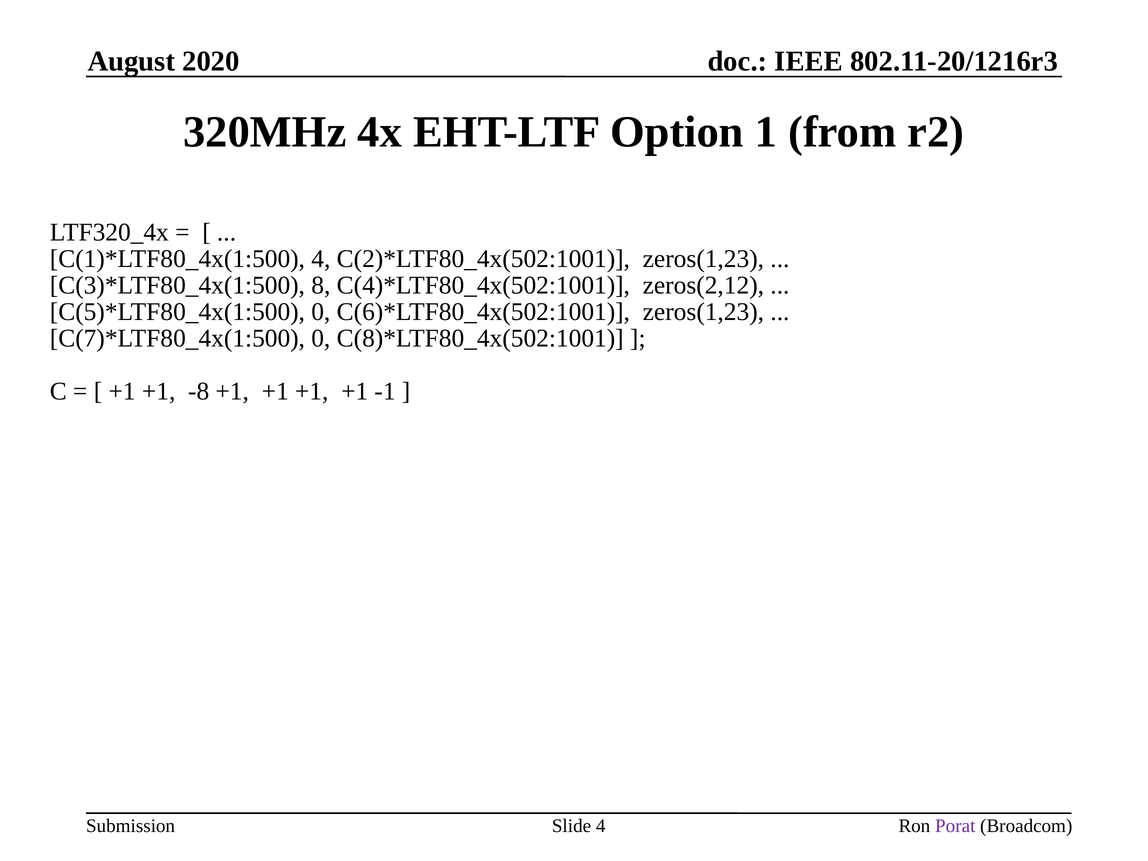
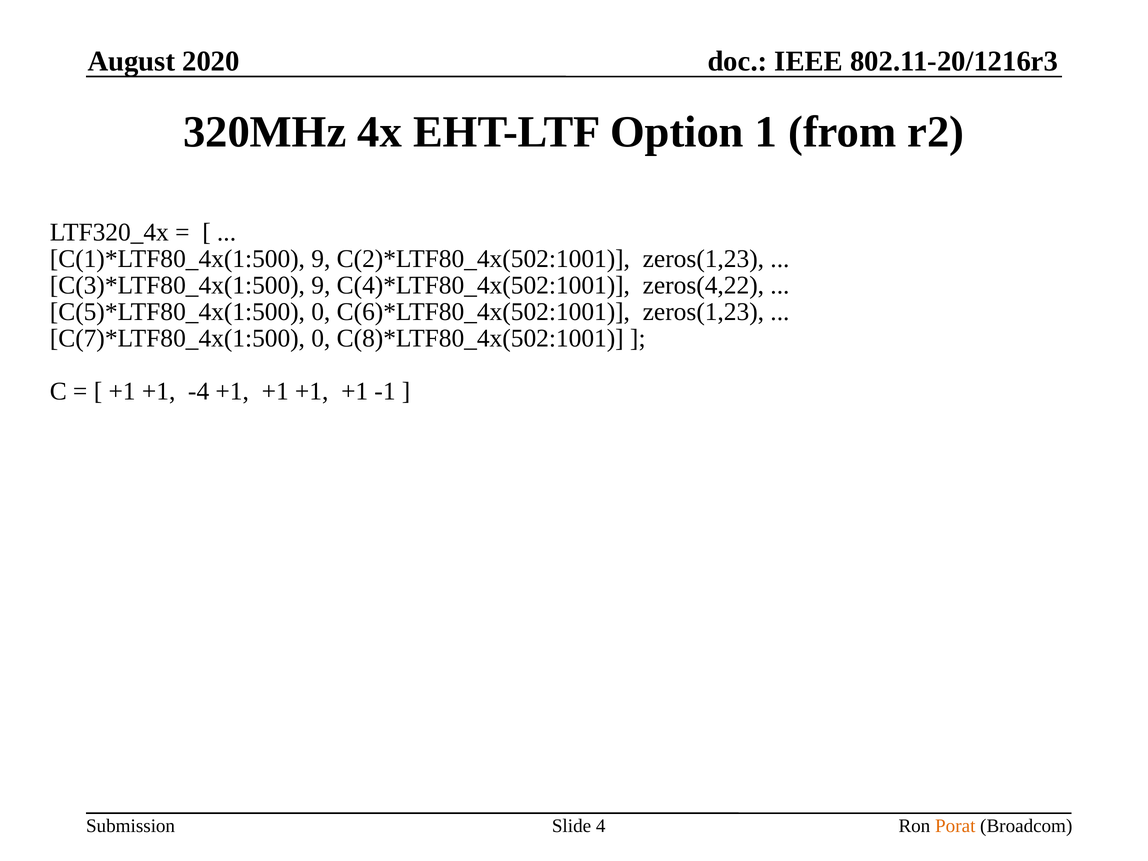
4: 4 -> 9 (321, 259)
8: 8 -> 9 (321, 285)
zeros(2,12: zeros(2,12 -> zeros(4,22 (703, 285)
-8: -8 -> -4 (199, 392)
Porat colour: purple -> orange (955, 826)
